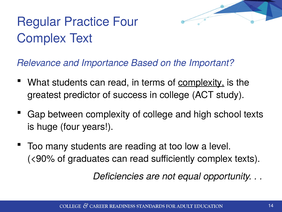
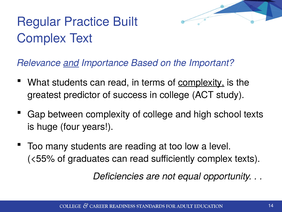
Practice Four: Four -> Built (125, 22)
and underline: none -> present (71, 63)
<90%: <90% -> <55% (41, 158)
